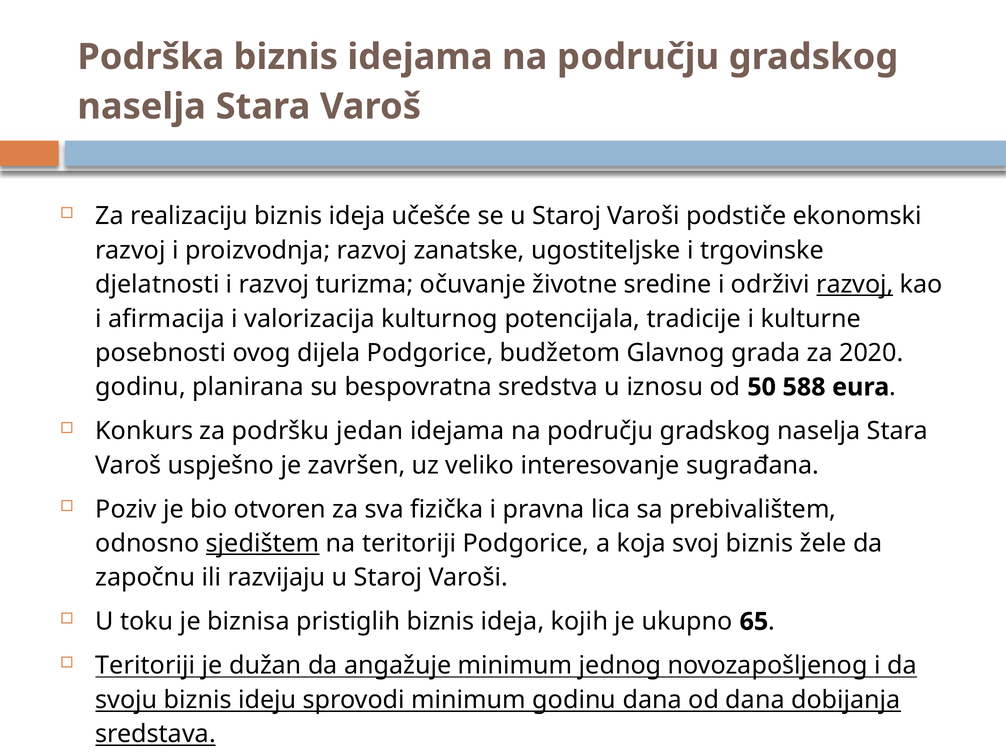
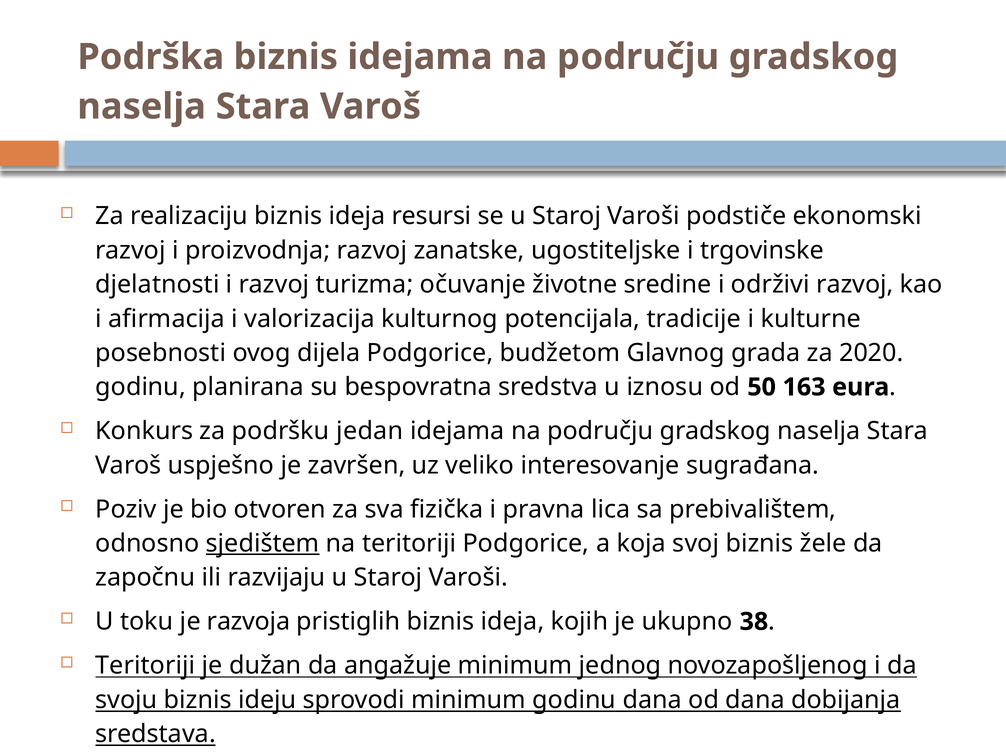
učešće: učešće -> resursi (432, 216)
razvoj underline: present -> none (855, 285)
588: 588 -> 163 (804, 387)
biznisa: biznisa -> razvoja (249, 622)
65: 65 -> 38 (754, 622)
